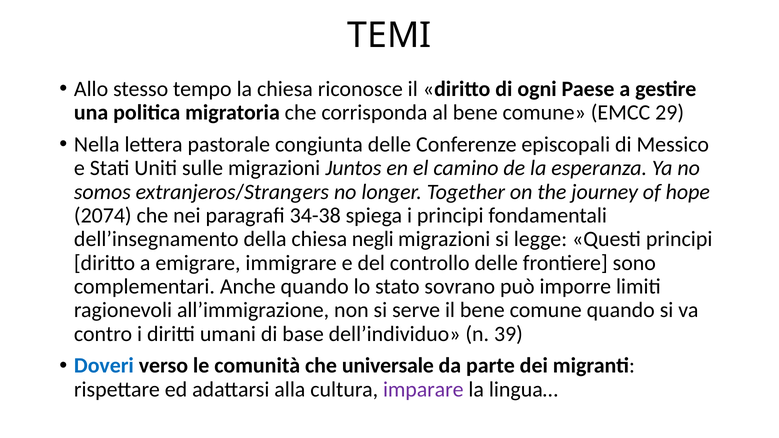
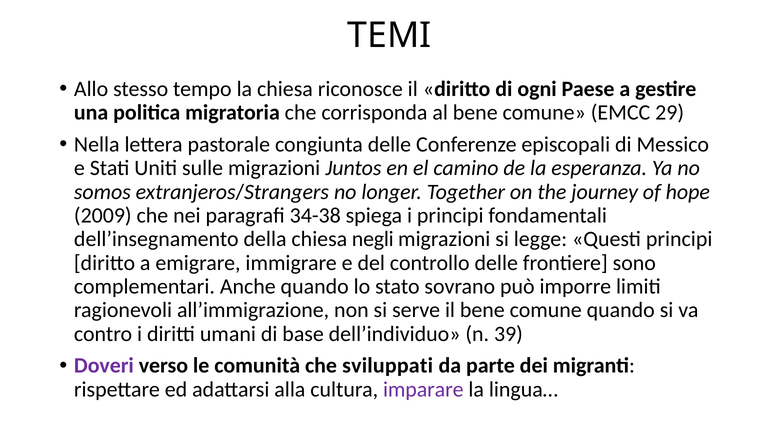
2074: 2074 -> 2009 (103, 216)
Doveri colour: blue -> purple (104, 366)
universale: universale -> sviluppati (388, 366)
